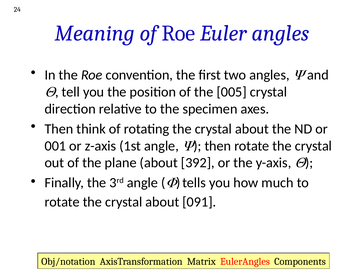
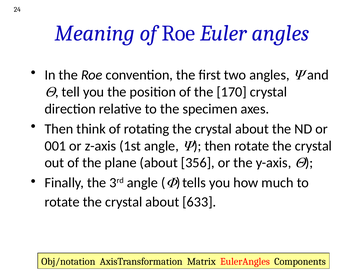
005: 005 -> 170 (232, 92)
392: 392 -> 356 (198, 163)
091: 091 -> 633 (199, 202)
